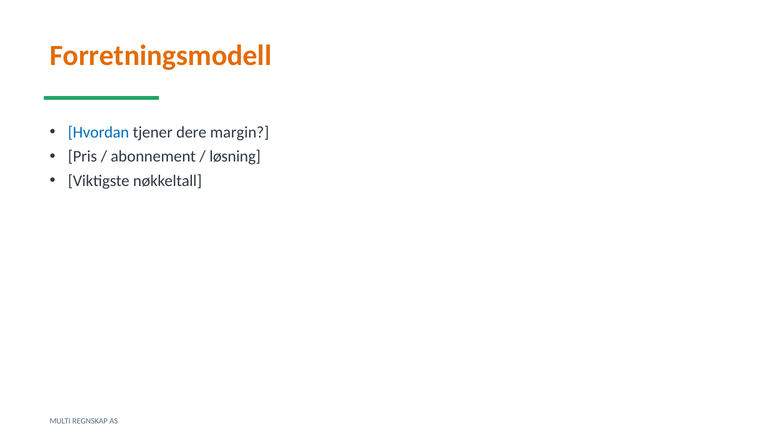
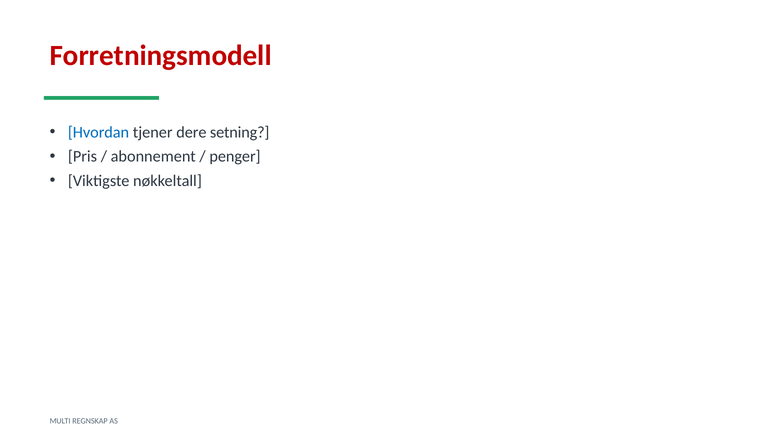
Forretningsmodell colour: orange -> red (161, 56)
margin: margin -> setning (240, 132)
løsning: løsning -> penger (235, 156)
